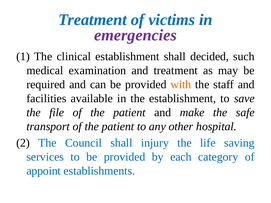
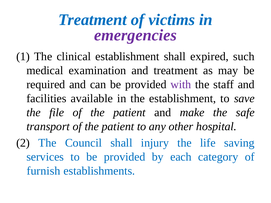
decided: decided -> expired (209, 57)
with colour: orange -> purple (181, 85)
appoint: appoint -> furnish (43, 171)
